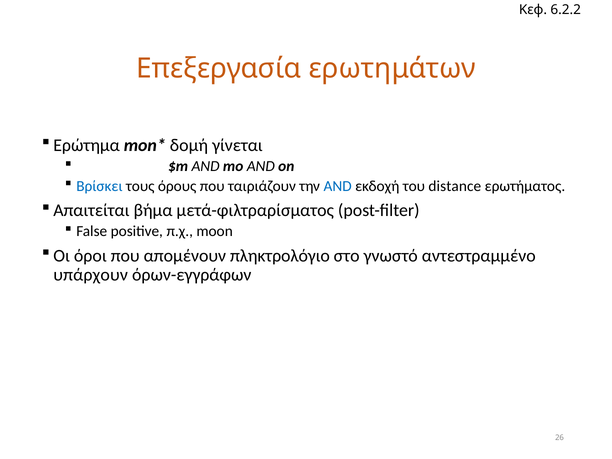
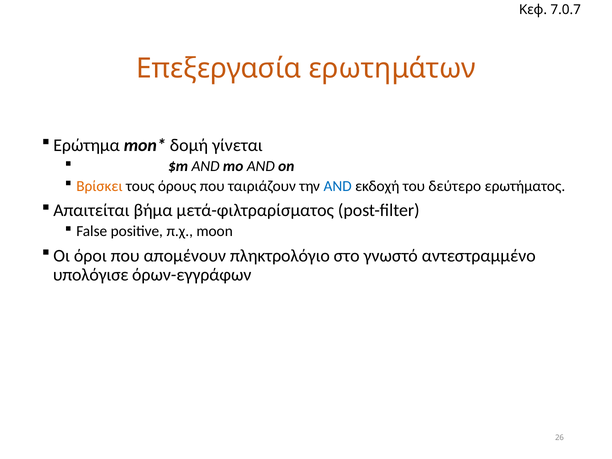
6.2.2: 6.2.2 -> 7.0.7 (566, 10)
Βρίσκει colour: blue -> orange (99, 186)
distance: distance -> δεύτερο (455, 186)
υπάρχουν: υπάρχουν -> υπολόγισε (91, 275)
